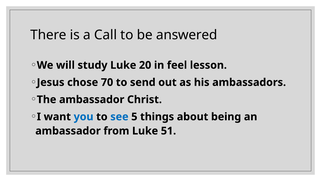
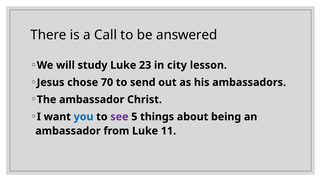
20: 20 -> 23 (145, 65)
feel: feel -> city (177, 65)
see colour: blue -> purple (119, 116)
51: 51 -> 11 (168, 131)
